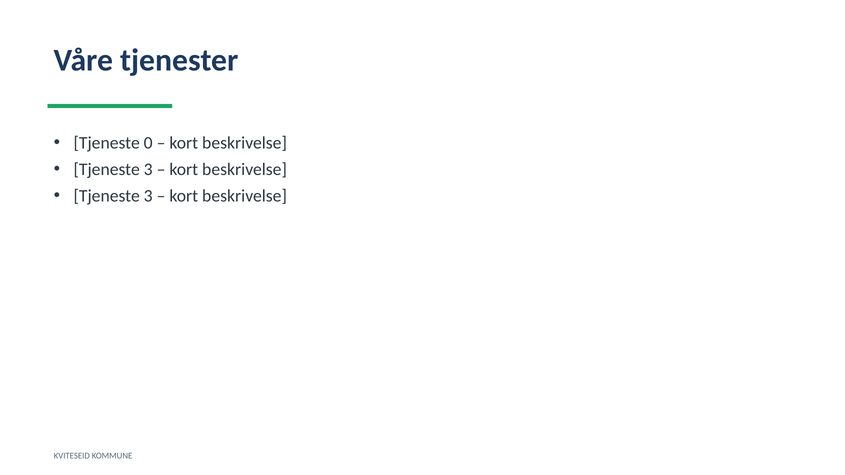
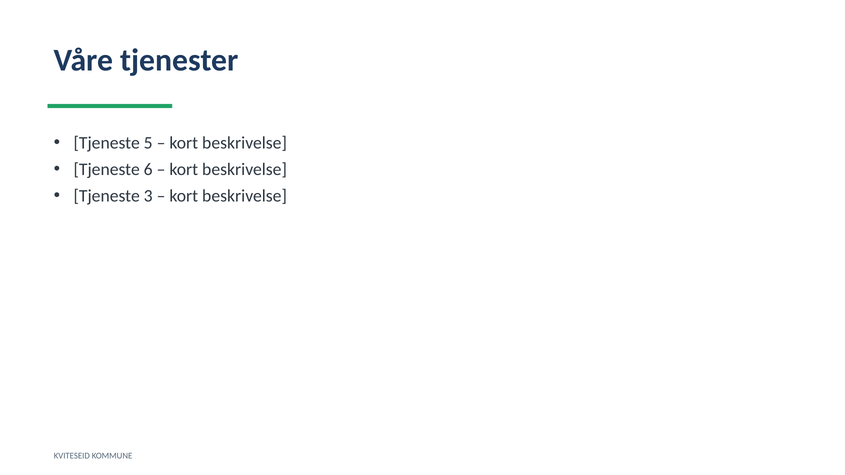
0: 0 -> 5 (148, 143)
3: 3 -> 6 (148, 170)
